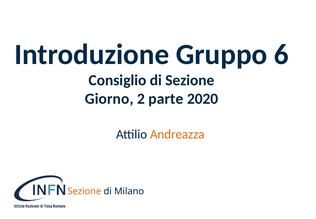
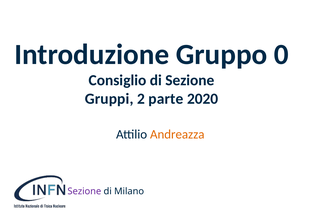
6: 6 -> 0 (281, 54)
Giorno: Giorno -> Gruppi (109, 99)
Sezione colour: orange -> purple (84, 191)
